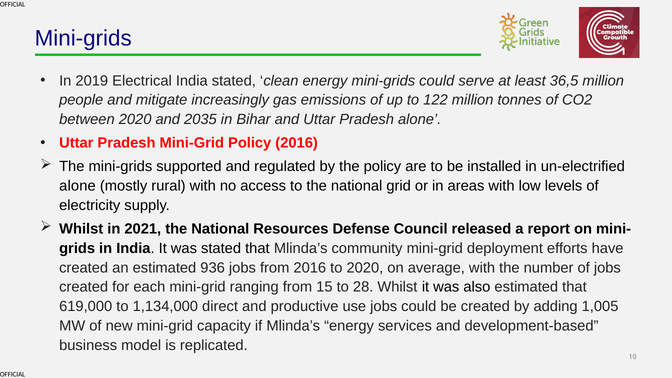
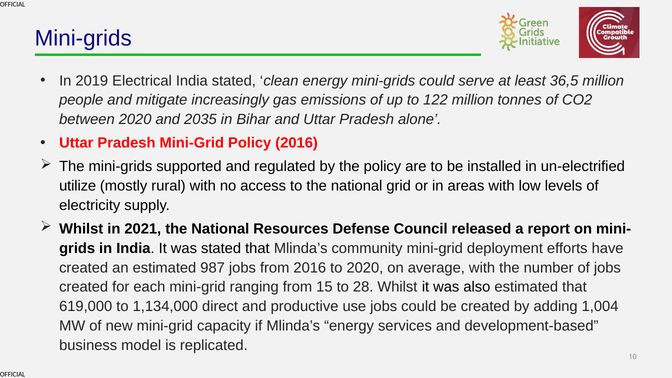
alone: alone -> utilize (78, 186)
936: 936 -> 987 (213, 268)
1,005: 1,005 -> 1,004 (600, 307)
